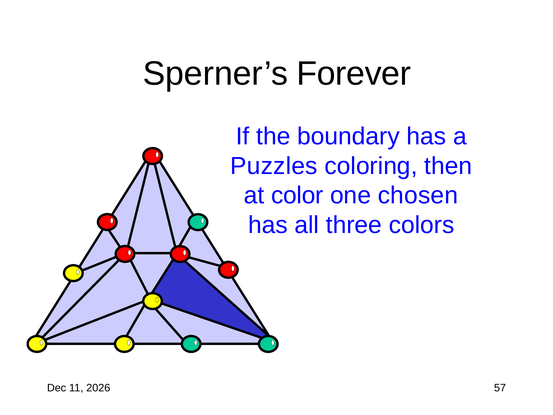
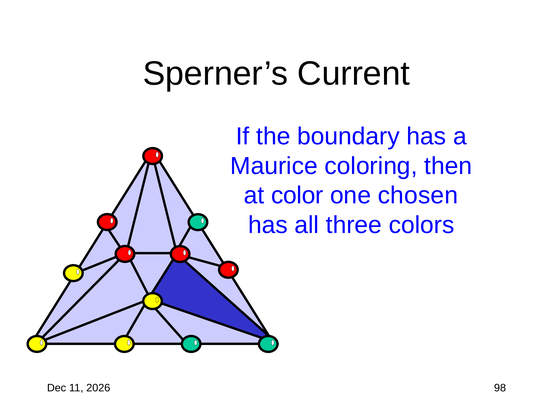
Forever: Forever -> Current (354, 74)
Puzzles: Puzzles -> Maurice (274, 166)
57: 57 -> 98 (500, 388)
